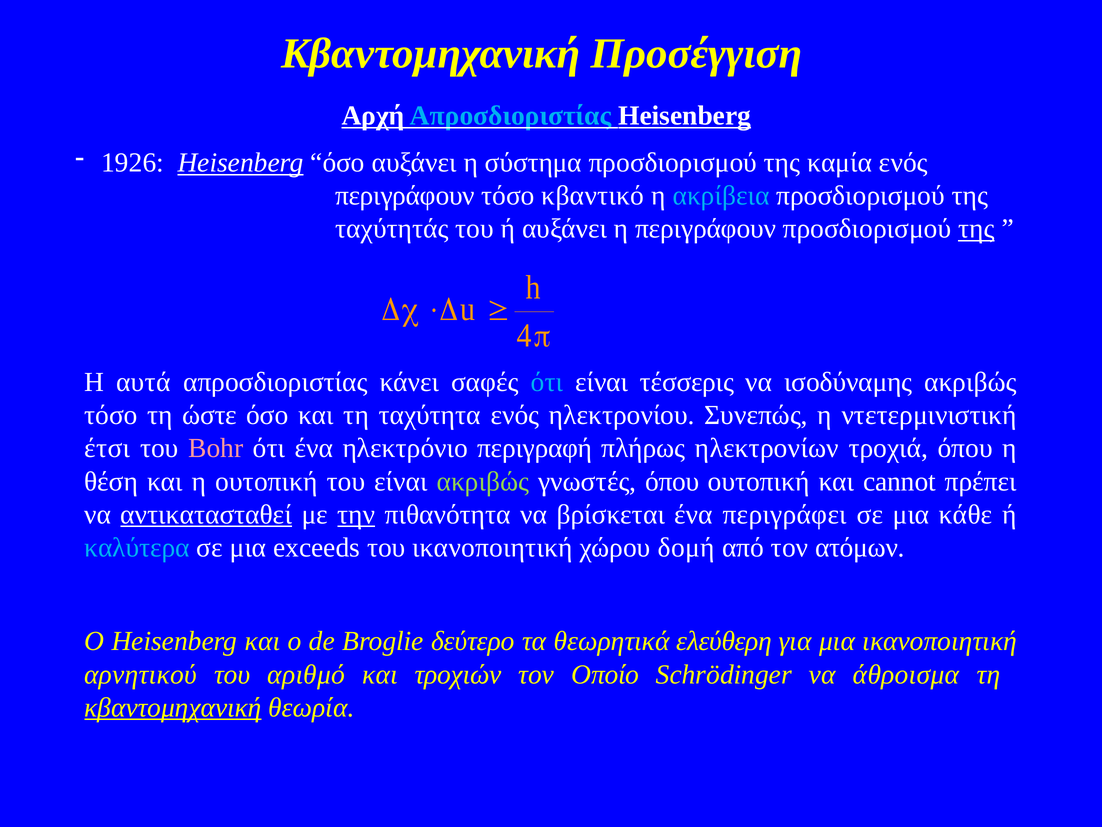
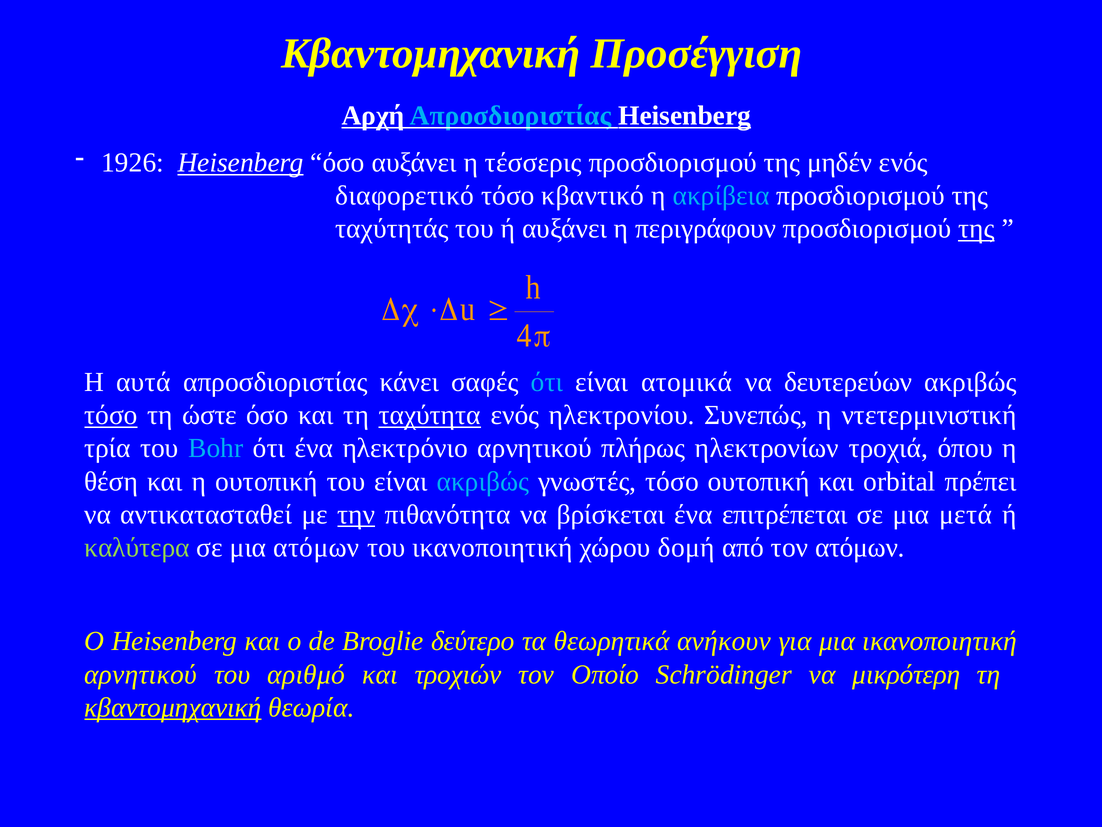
σύστημα: σύστημα -> τέσσερις (533, 163)
καμία: καμία -> μηδέν (840, 163)
περιγράφουν: περιγράφουν -> διαφορετικό (405, 196)
τέσσερις: τέσσερις -> ατομικά (687, 382)
ισοδύναμης: ισοδύναμης -> δευτερεύων (848, 382)
τόσο underline: none -> present (111, 415)
ταχύτητα underline: none -> present (430, 415)
έτσι: έτσι -> τρία (107, 448)
Bohr colour: pink -> light blue (216, 448)
ηλεκτρόνιο περιγραφή: περιγραφή -> αρνητικού (535, 448)
ακριβώς colour: light green -> light blue (483, 481)
γνωστές όπου: όπου -> τόσο (672, 481)
cannot: cannot -> orbital (899, 481)
αντικατασταθεί underline: present -> none (206, 514)
περιγράφει: περιγράφει -> επιτρέπεται (785, 514)
κάθε: κάθε -> μετά (966, 514)
καλύτερα colour: light blue -> light green (137, 547)
μια exceeds: exceeds -> ατόμων (316, 547)
ελεύθερη: ελεύθερη -> ανήκουν (724, 641)
άθροισμα: άθροισμα -> μικρότερη (906, 674)
